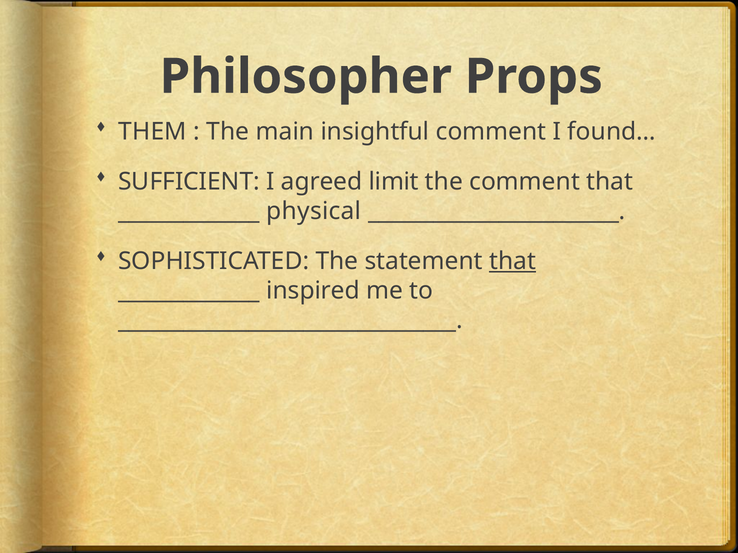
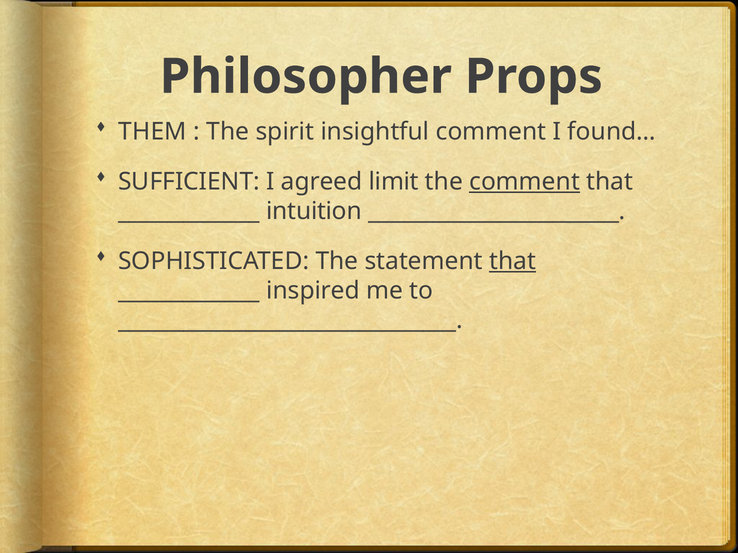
main: main -> spirit (285, 132)
comment underline: none -> present (525, 182)
physical: physical -> intuition (314, 211)
